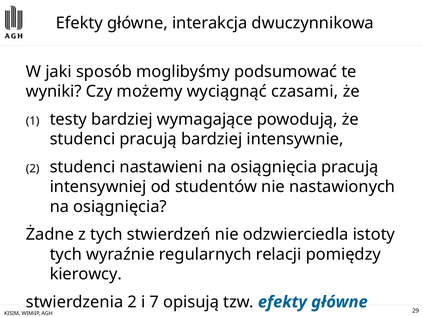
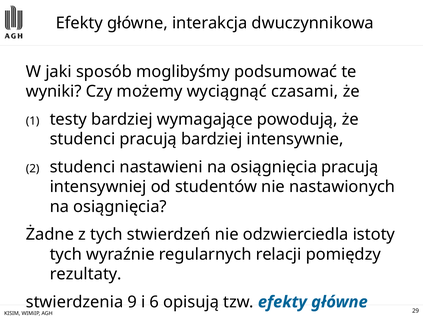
kierowcy: kierowcy -> rezultaty (86, 274)
stwierdzenia 2: 2 -> 9 (132, 302)
7: 7 -> 6 (154, 302)
